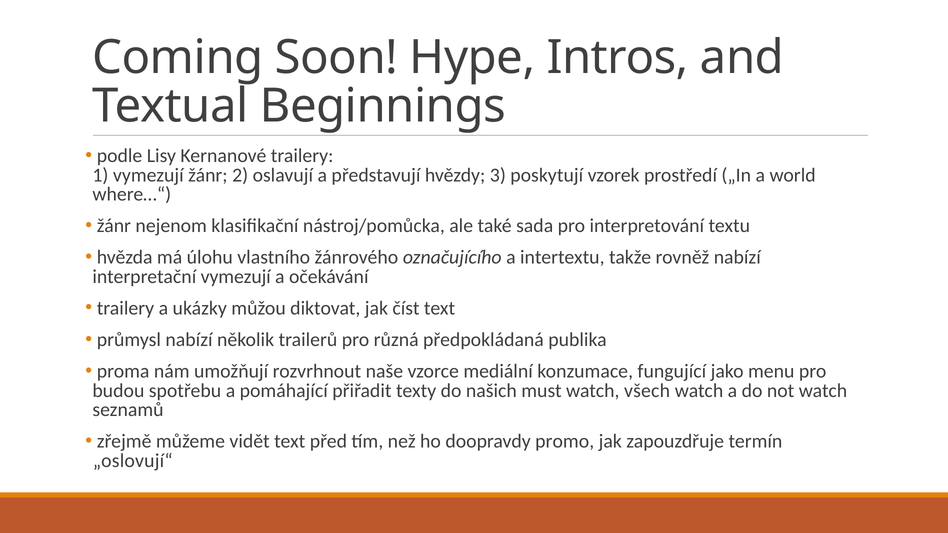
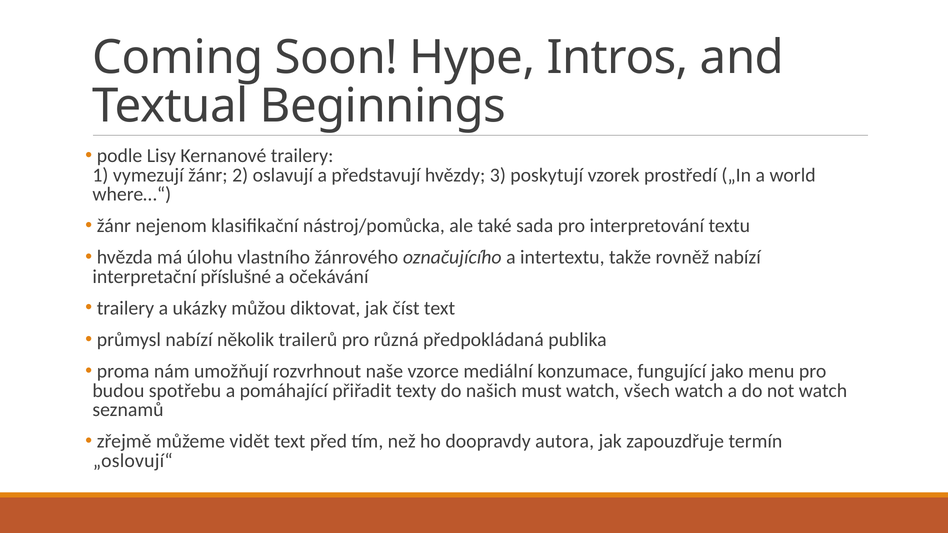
interpretační vymezují: vymezují -> příslušné (236, 277)
promo: promo -> autora (565, 442)
